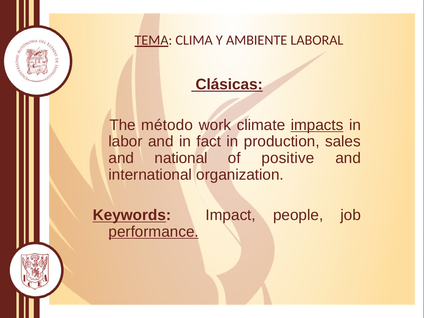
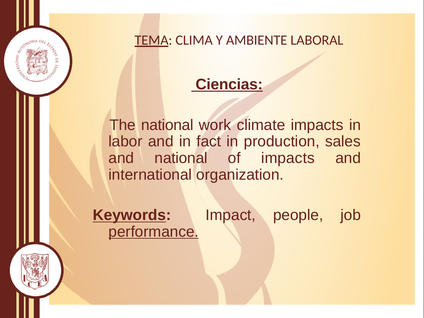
Clásicas: Clásicas -> Ciencias (229, 84)
The método: método -> national (167, 125)
impacts underline: present -> none (317, 125)
of positive: positive -> impacts (288, 158)
